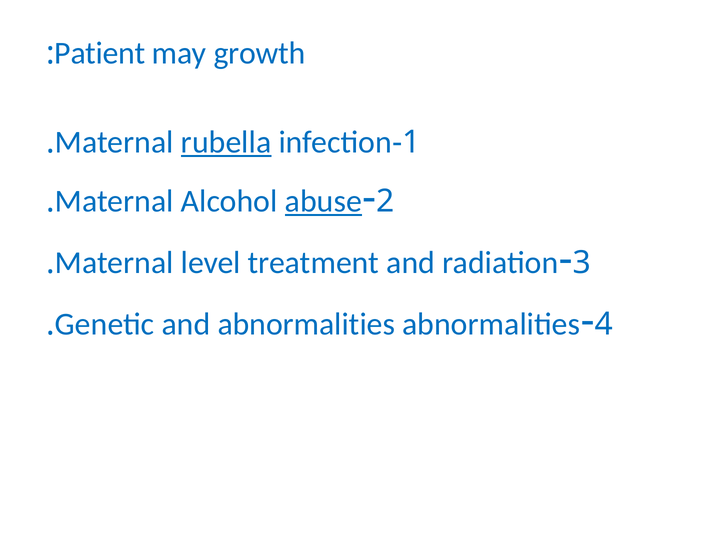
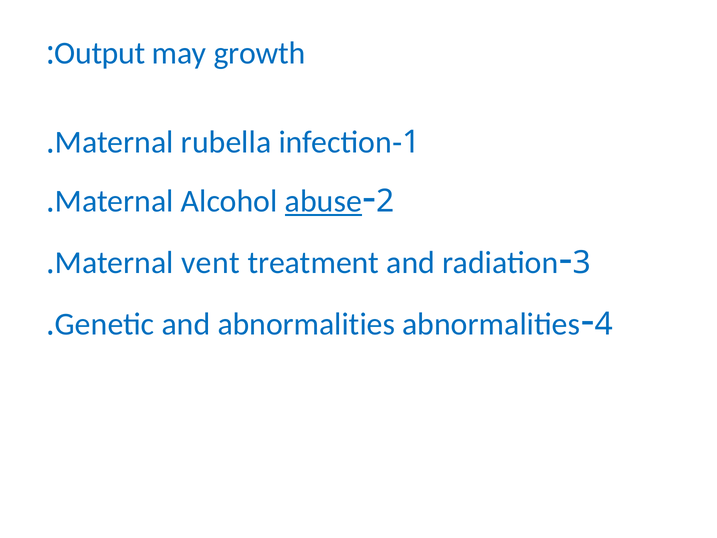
Patient: Patient -> Output (100, 53)
rubella underline: present -> none (226, 142)
level: level -> vent (211, 263)
